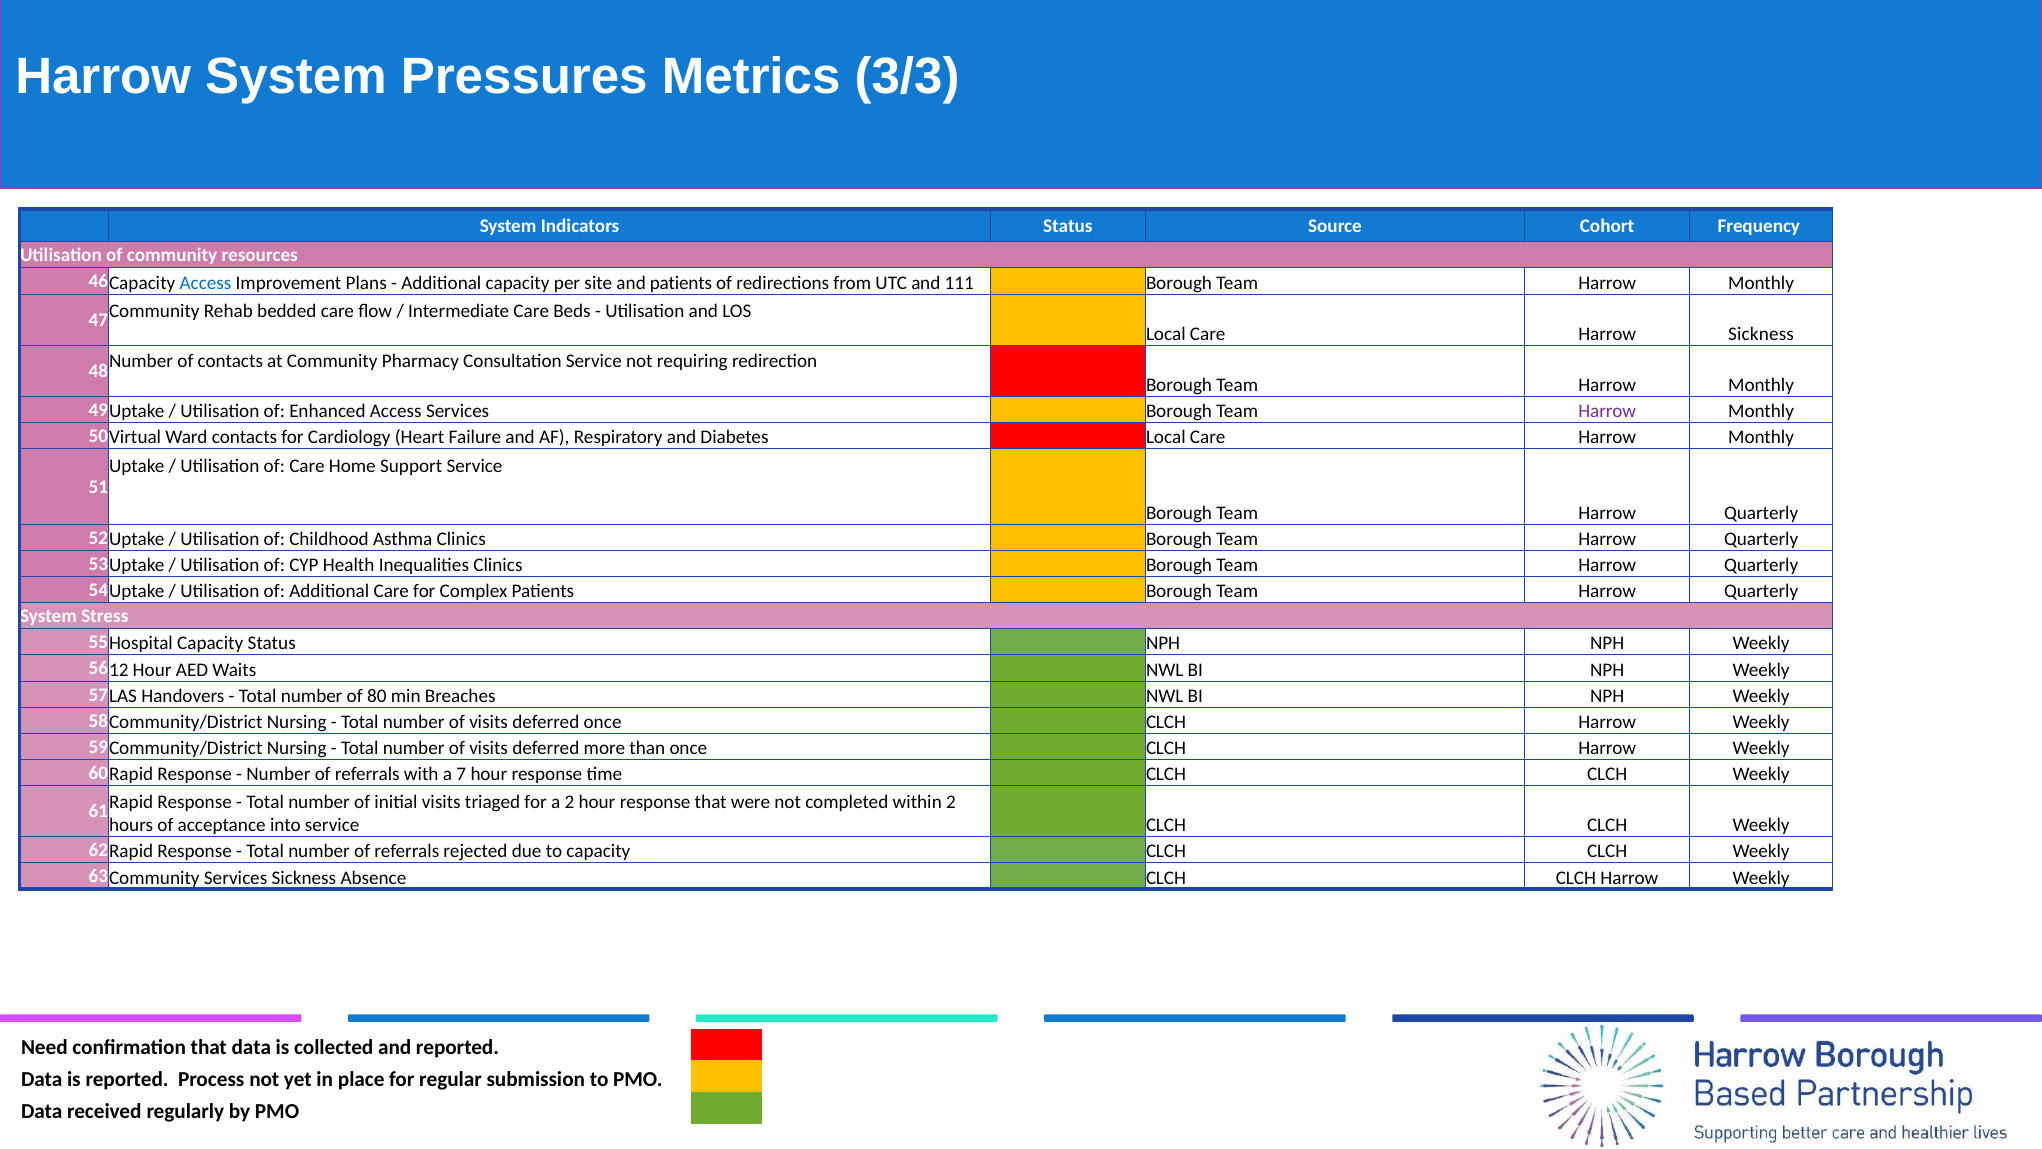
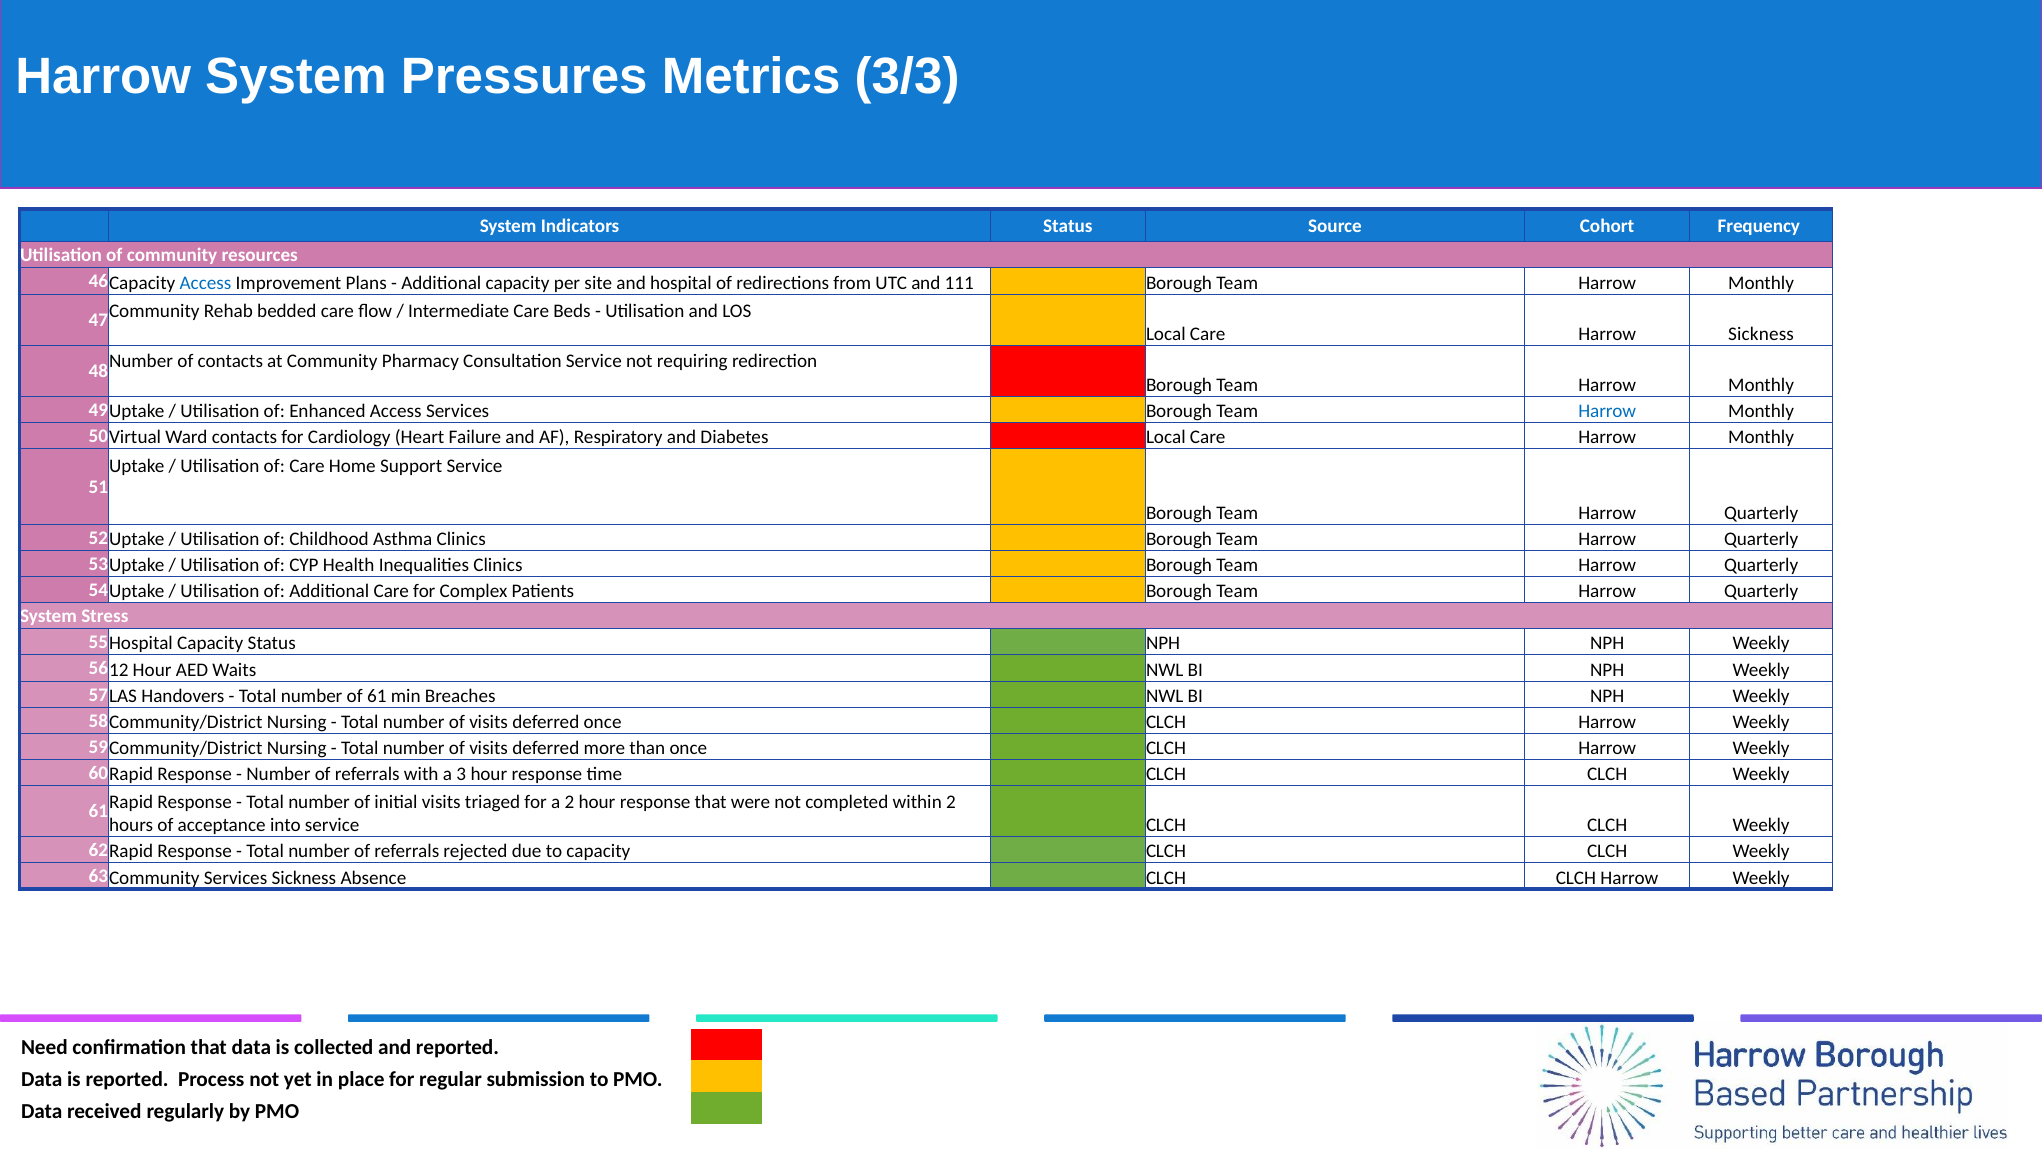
and patients: patients -> hospital (681, 283)
Harrow colour: purple -> blue (1607, 411)
of 80: 80 -> 61 (377, 696)
7: 7 -> 3 (461, 774)
